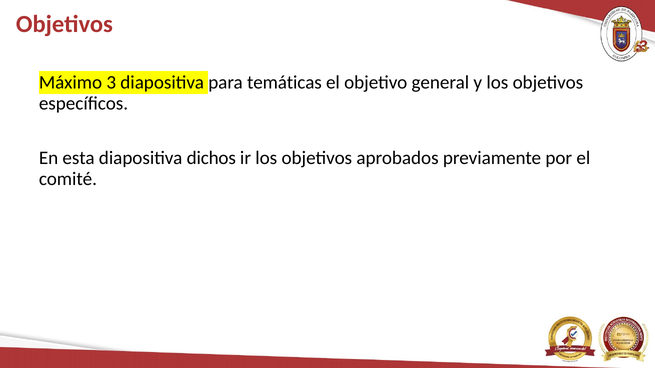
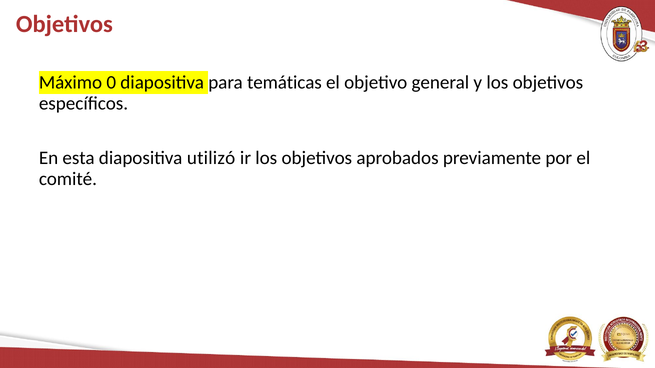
3: 3 -> 0 (111, 83)
dichos: dichos -> utilizó (211, 158)
